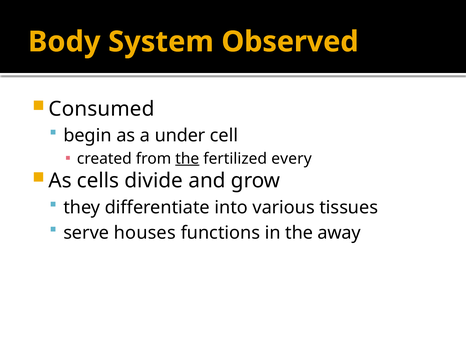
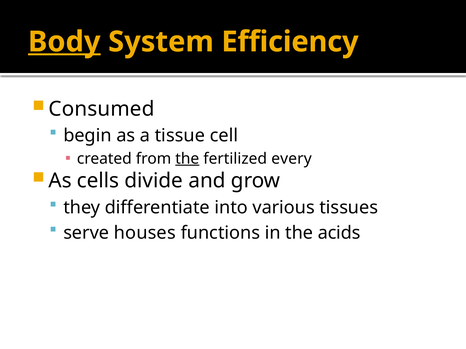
Body underline: none -> present (64, 42)
Observed: Observed -> Efficiency (290, 42)
under: under -> tissue (180, 136)
away: away -> acids (339, 233)
